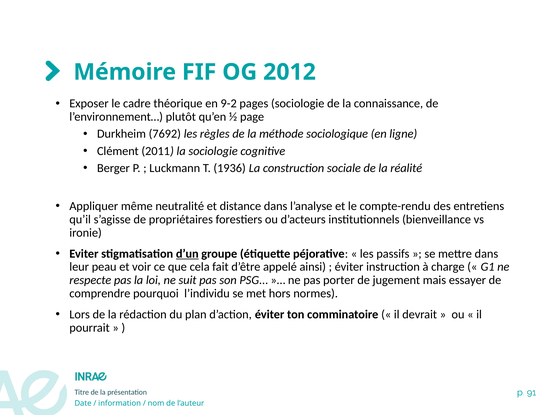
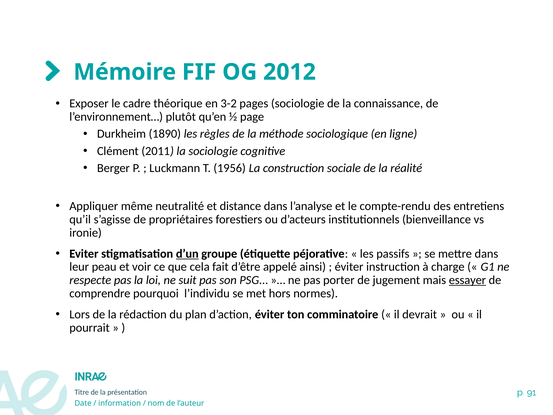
9-2: 9-2 -> 3-2 (229, 103)
7692: 7692 -> 1890 (165, 134)
1936: 1936 -> 1956 (230, 168)
essayer underline: none -> present (467, 280)
